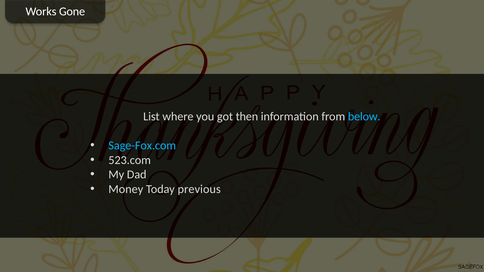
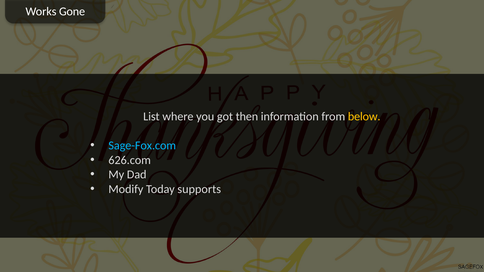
below colour: light blue -> yellow (364, 117)
523.com: 523.com -> 626.com (130, 160)
Money: Money -> Modify (126, 189)
previous: previous -> supports (199, 189)
